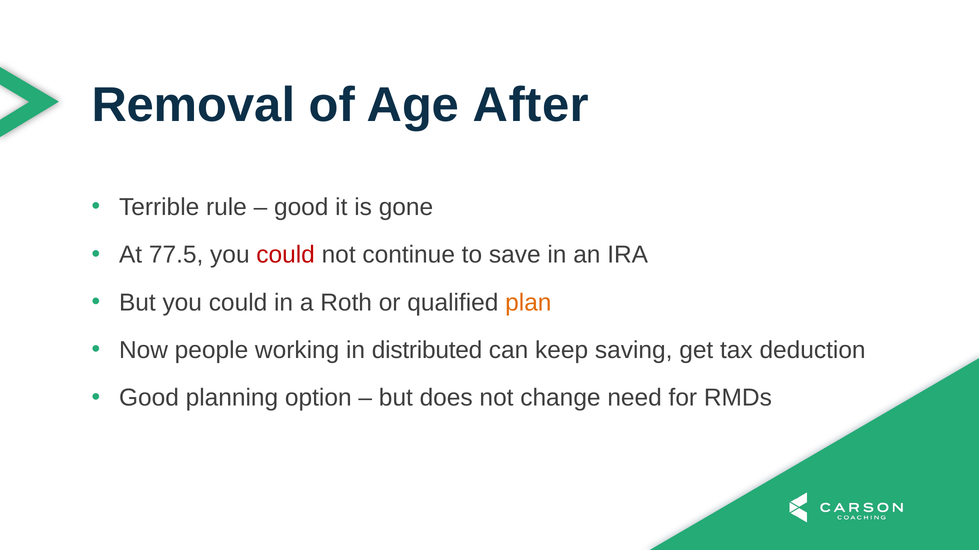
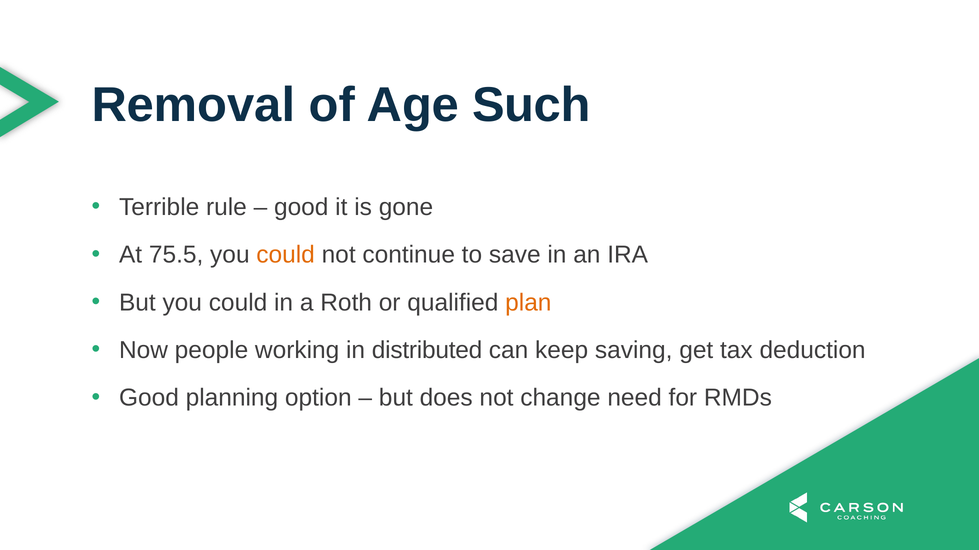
After: After -> Such (531, 105)
77.5: 77.5 -> 75.5 (176, 255)
could colour: red -> orange (286, 255)
